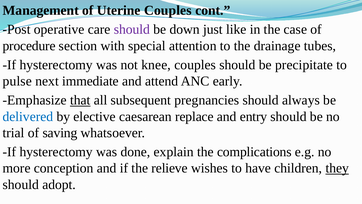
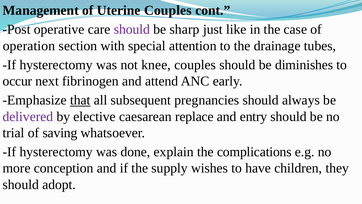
down: down -> sharp (185, 29)
procedure: procedure -> operation (29, 46)
precipitate: precipitate -> diminishes (304, 65)
pulse: pulse -> occur (17, 81)
immediate: immediate -> fibrinogen (90, 81)
delivered colour: blue -> purple (28, 116)
relieve: relieve -> supply (170, 168)
they underline: present -> none (337, 168)
